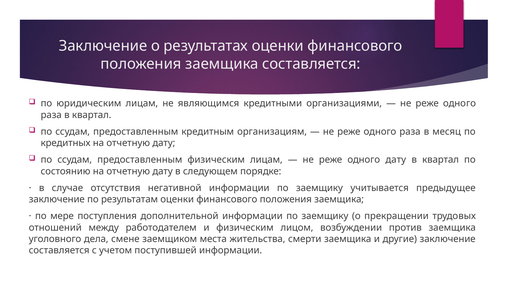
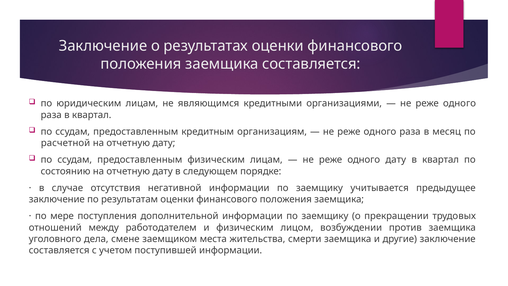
кредитных: кредитных -> расчетной (66, 143)
